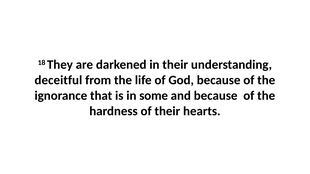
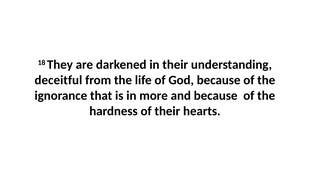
some: some -> more (154, 96)
